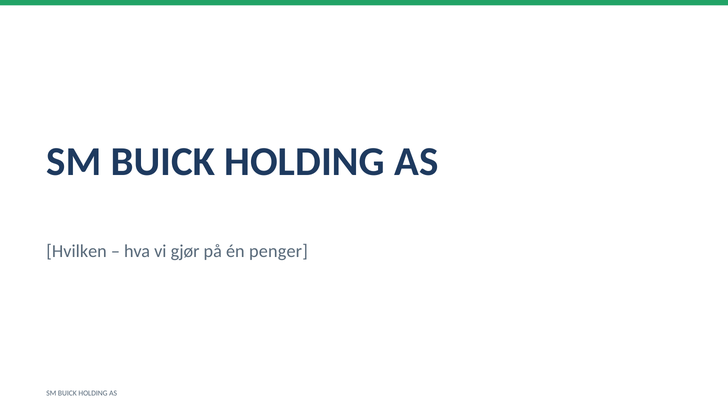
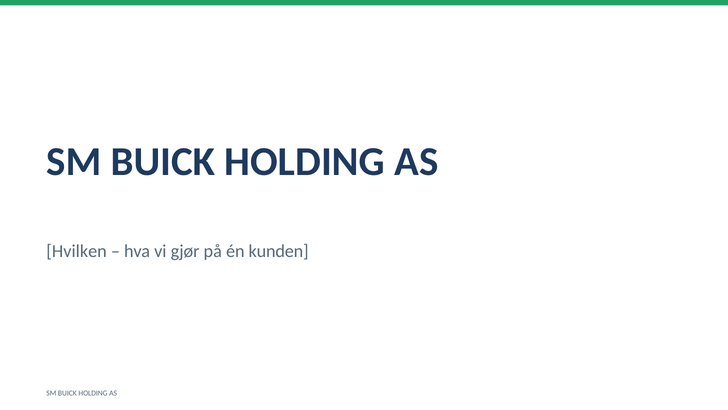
penger: penger -> kunden (279, 251)
